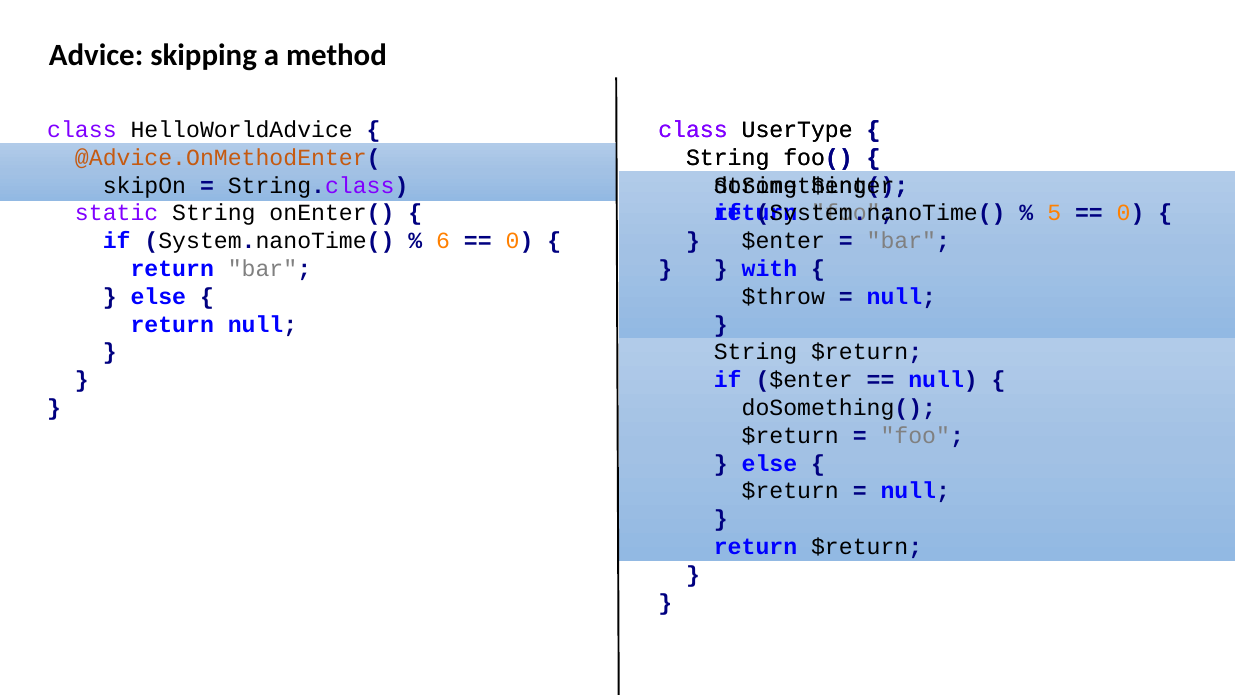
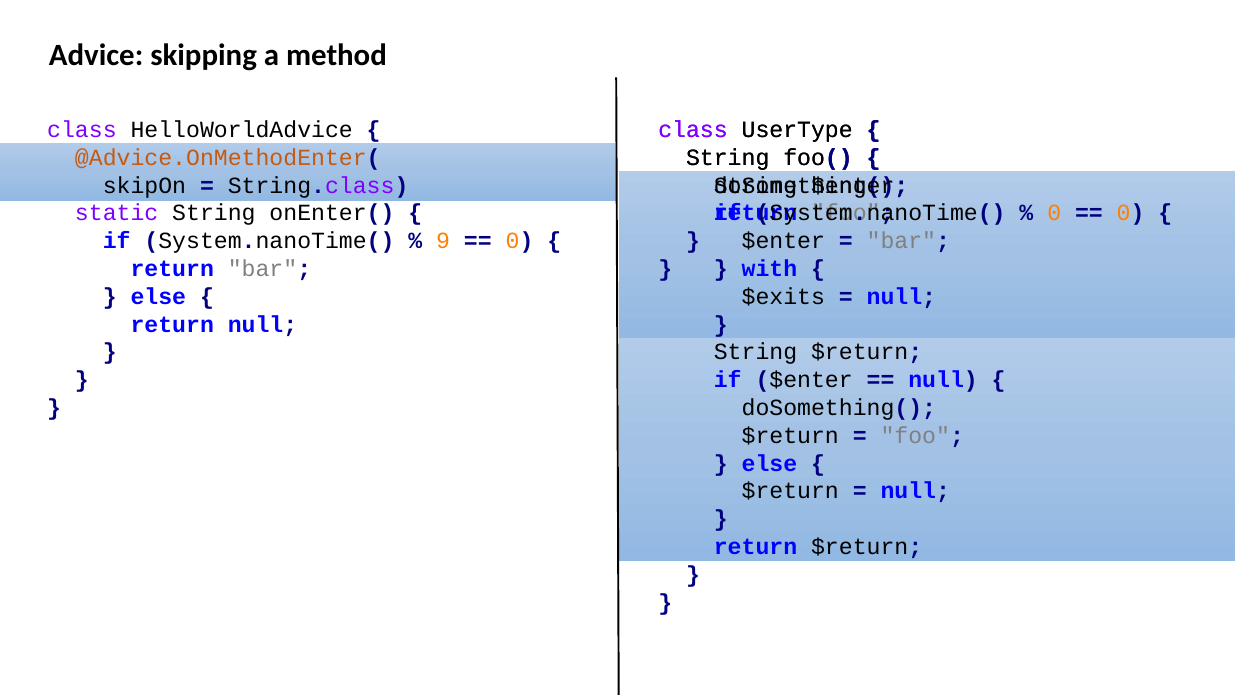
5: 5 -> 0 (1054, 213)
6: 6 -> 9 (443, 241)
$throw: $throw -> $exits (783, 297)
